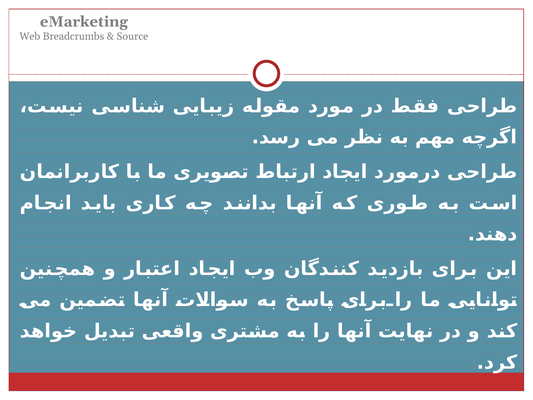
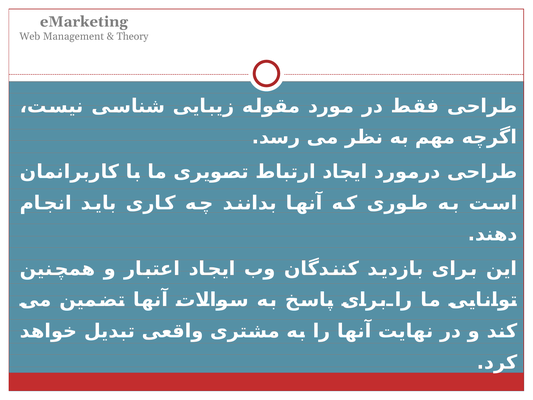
Breadcrumbs: Breadcrumbs -> Management (73, 36)
Source: Source -> Theory (132, 36)
